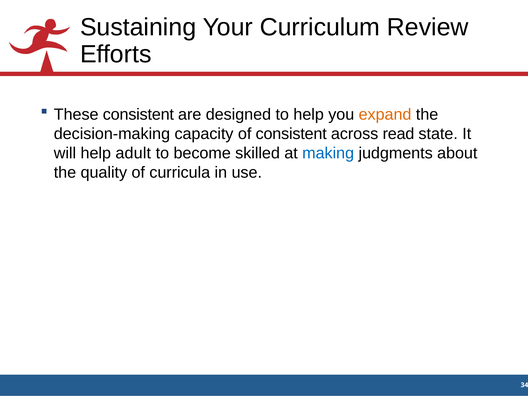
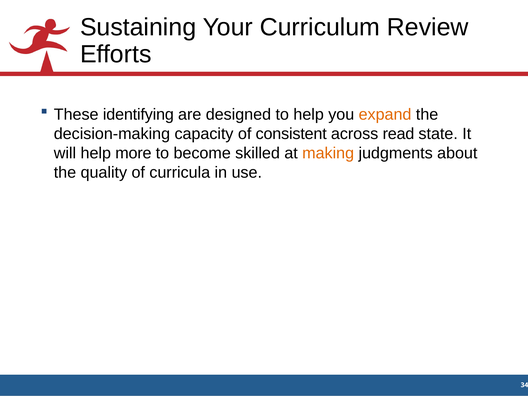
These consistent: consistent -> identifying (138, 115)
adult: adult -> more (133, 153)
making colour: blue -> orange (328, 153)
